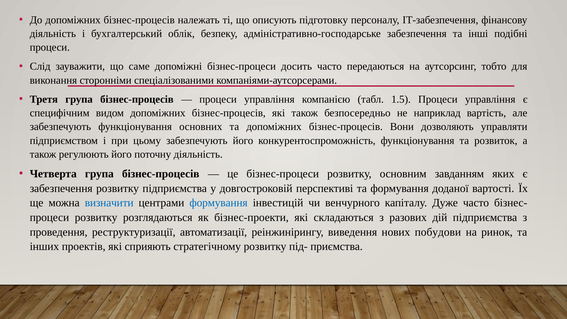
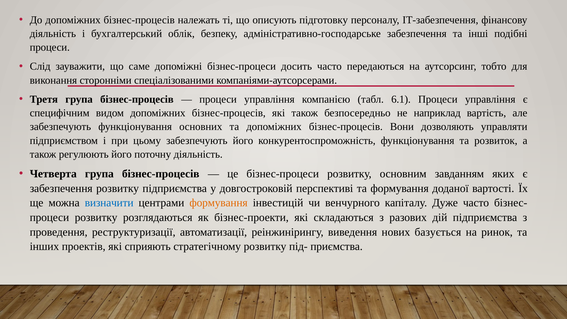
1.5: 1.5 -> 6.1 (401, 99)
формування colour: blue -> orange (219, 203)
побудови: побудови -> базується (438, 232)
